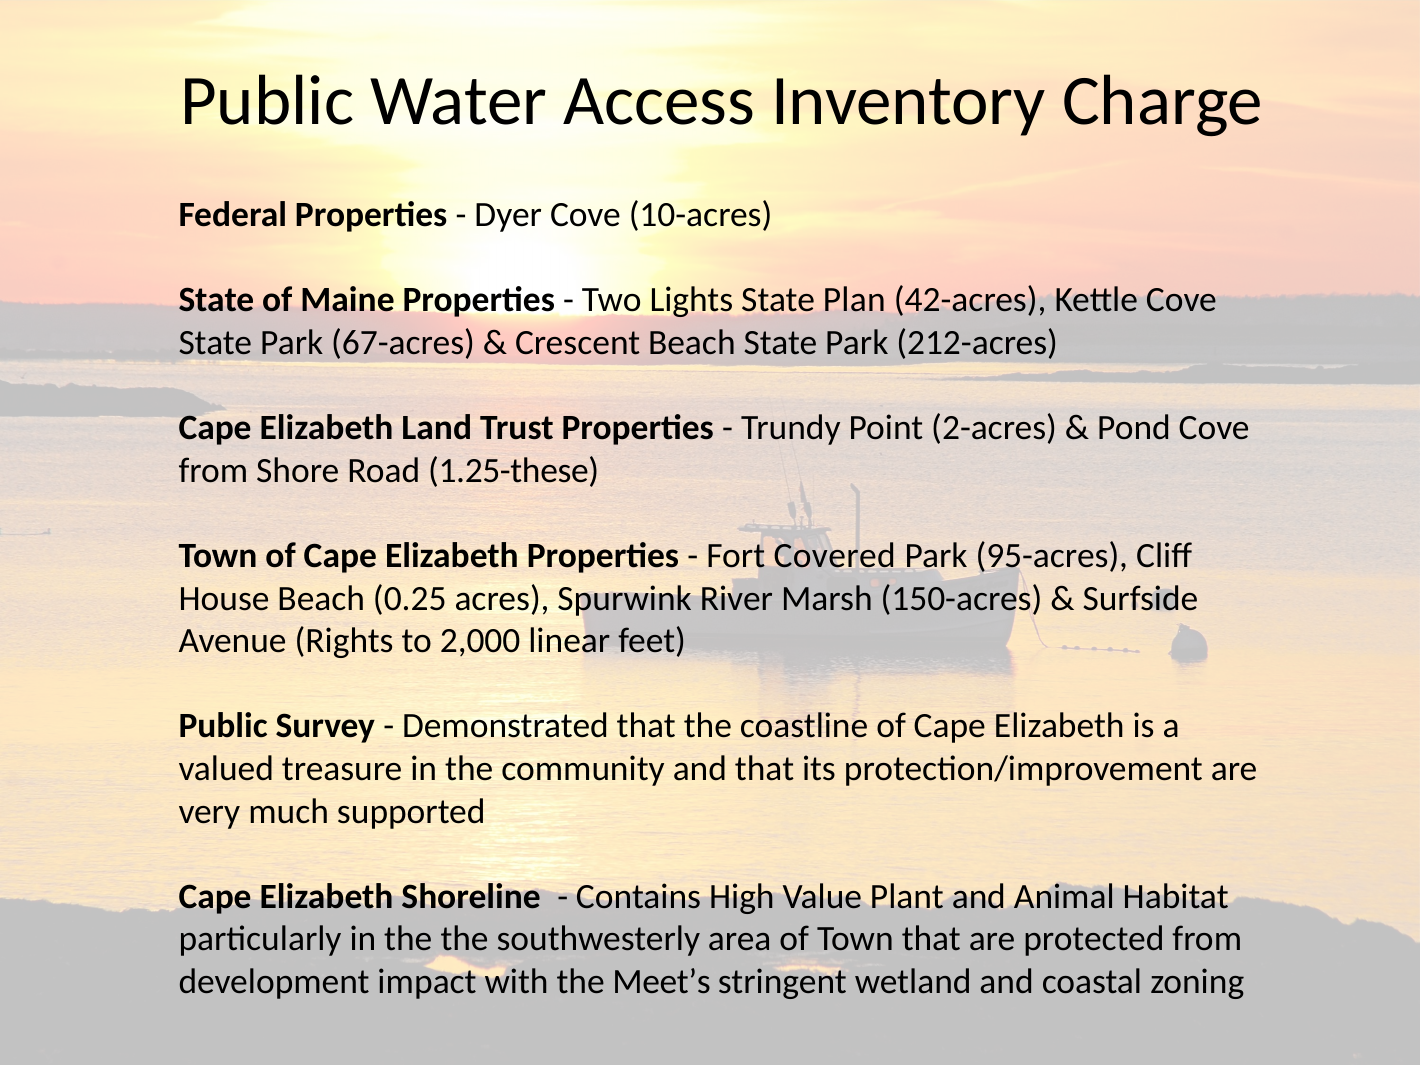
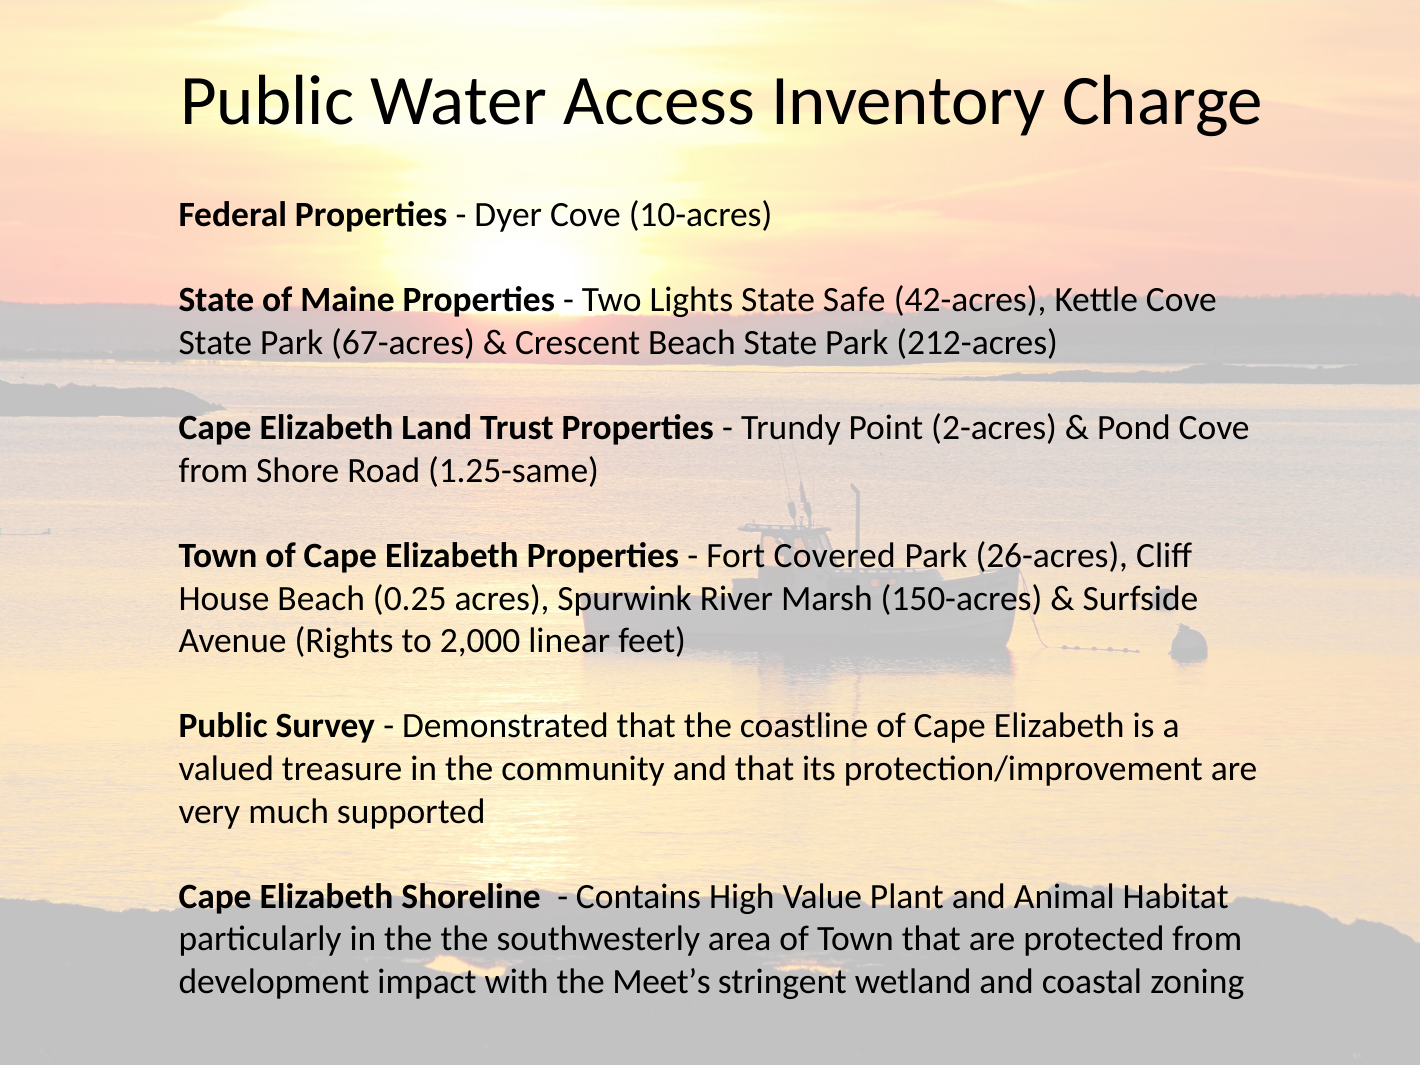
Plan: Plan -> Safe (854, 300)
1.25-these: 1.25-these -> 1.25-same (514, 471)
95-acres: 95-acres -> 26-acres (1052, 556)
